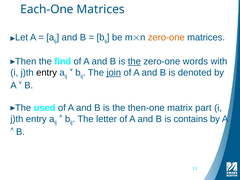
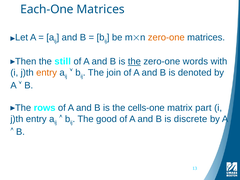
find: find -> still (63, 61)
entry colour: black -> orange (47, 73)
join underline: present -> none (114, 73)
used: used -> rows (45, 108)
then-one: then-one -> cells-one (146, 108)
letter: letter -> good (107, 119)
contains: contains -> discrete (191, 119)
